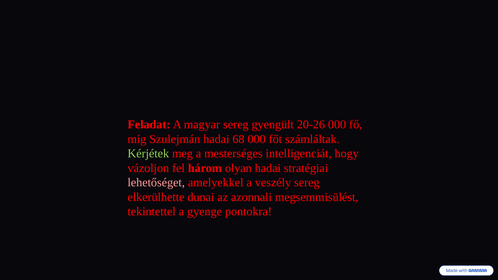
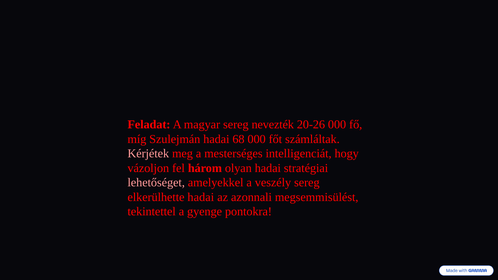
gyengült: gyengült -> nevezték (273, 125)
Kérjétek colour: light green -> pink (148, 154)
elkerülhette dunai: dunai -> hadai (201, 197)
